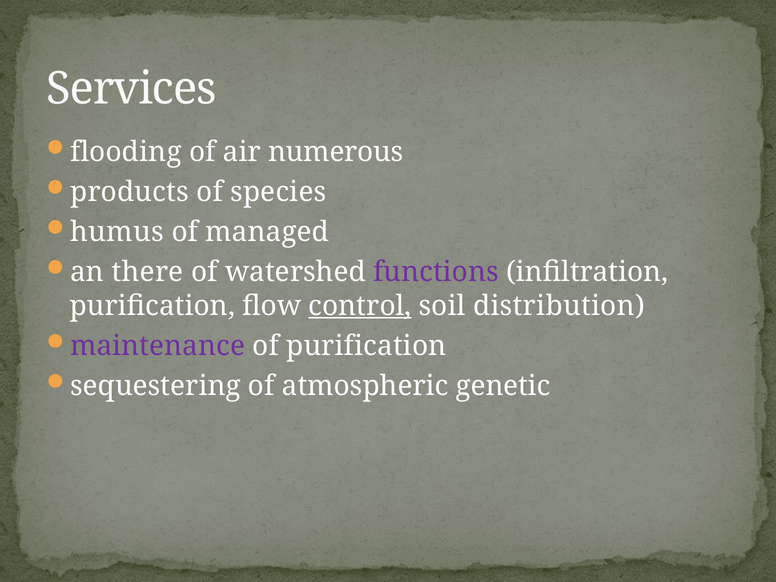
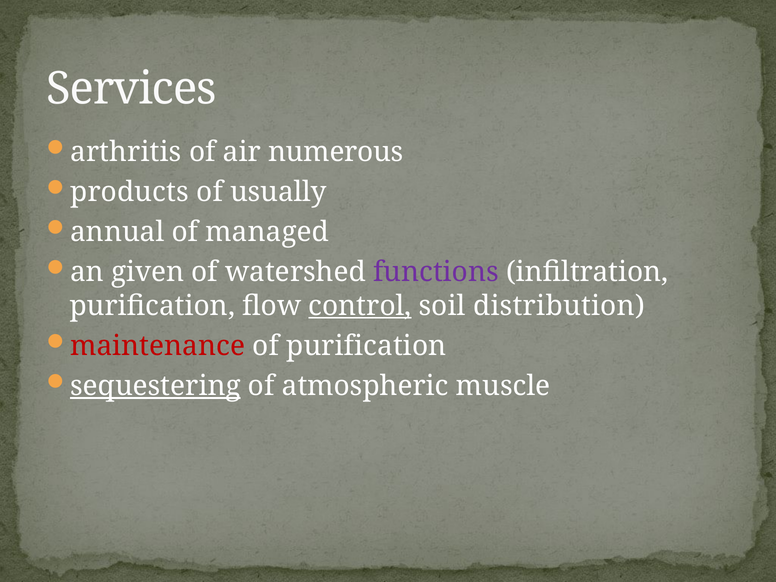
flooding: flooding -> arthritis (126, 152)
species: species -> usually (278, 192)
humus: humus -> annual (117, 232)
there: there -> given (148, 272)
maintenance colour: purple -> red (158, 346)
sequestering underline: none -> present (155, 386)
genetic: genetic -> muscle (503, 386)
